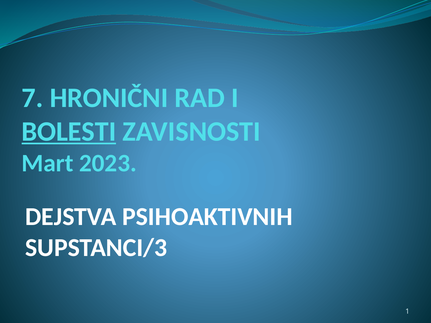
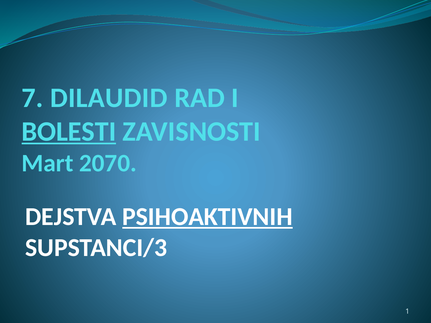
HRONIČNI: HRONIČNI -> DILAUDID (109, 98)
2023: 2023 -> 2070 (108, 163)
PSIHOAKTIVNIH underline: none -> present (207, 217)
